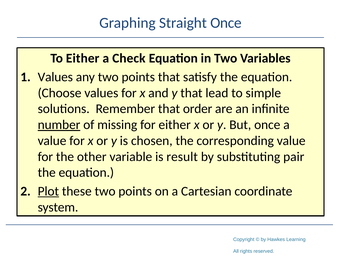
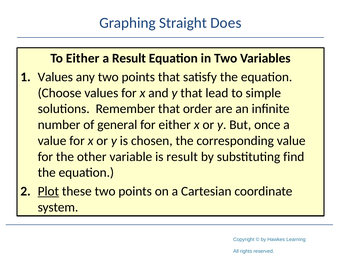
Straight Once: Once -> Does (226, 23)
a Check: Check -> Result (129, 58)
number underline: present -> none (59, 125)
missing: missing -> general (117, 125)
pair: pair -> find (294, 156)
